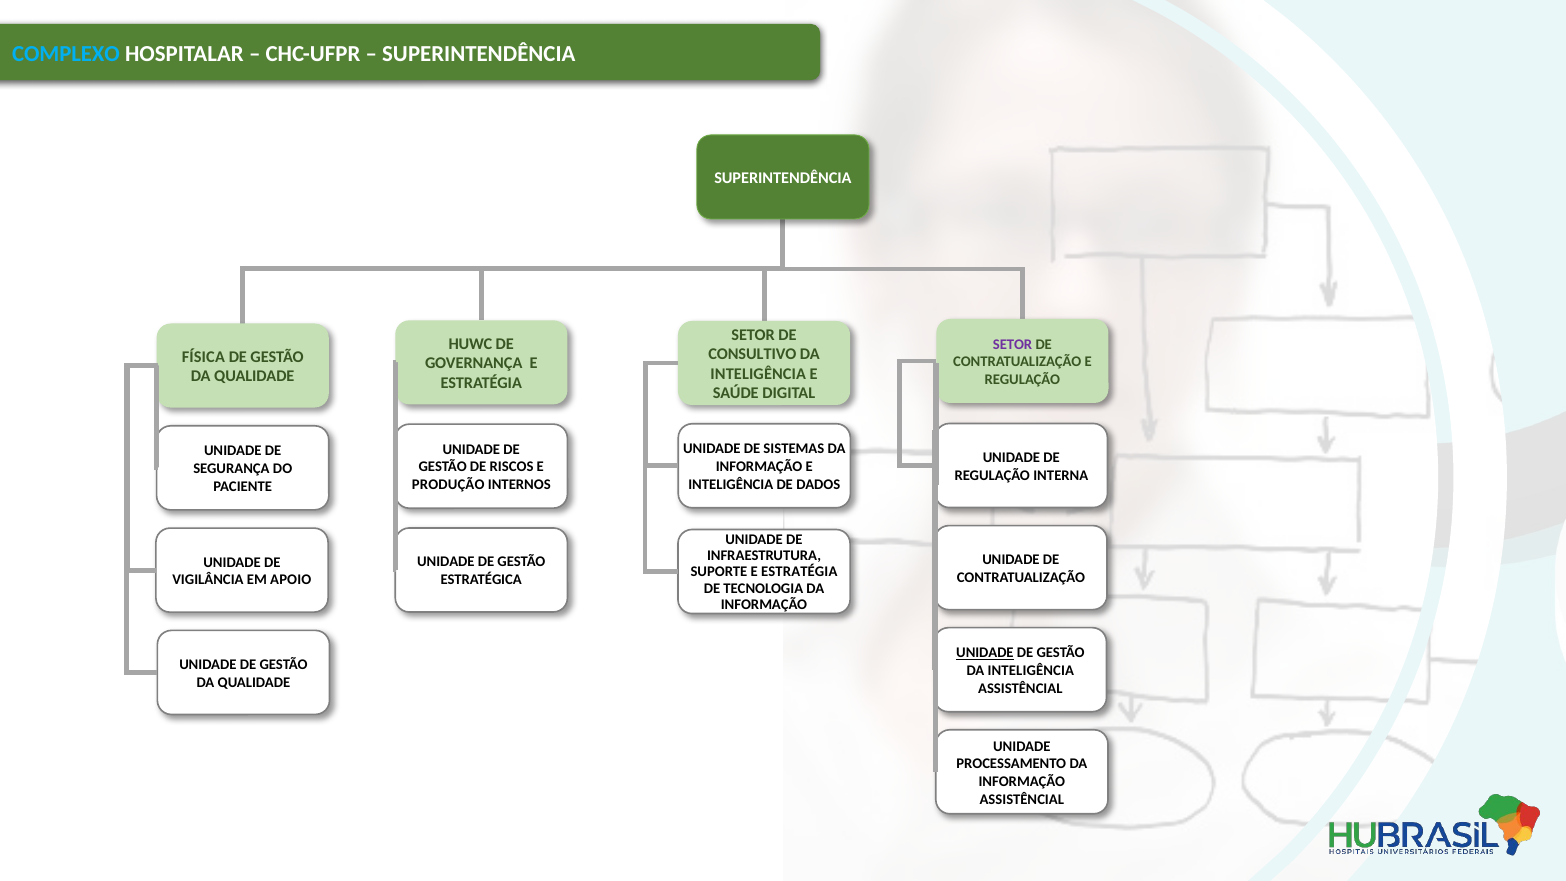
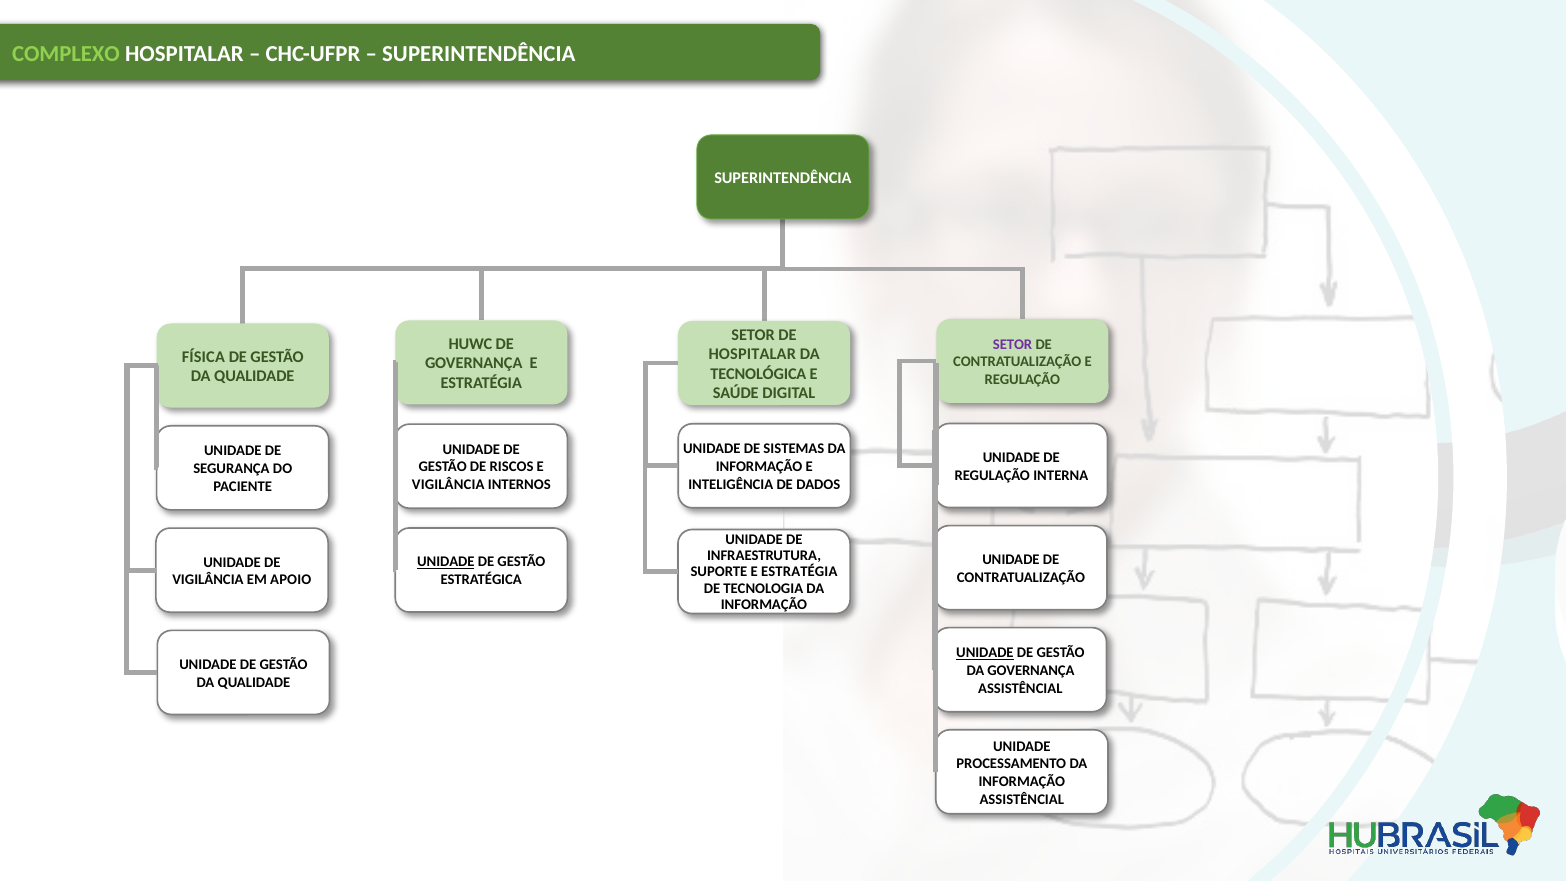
COMPLEXO colour: light blue -> light green (66, 54)
CONSULTIVO: CONSULTIVO -> HOSPITALAR (752, 354)
INTELIGÊNCIA: INTELIGÊNCIA -> TECNOLÓGICA (758, 374)
PRODUÇÃO: PRODUÇÃO -> VIGILÂNCIA (448, 485)
UNIDADE underline: none -> present (446, 562)
INTELIGÊNCIA: INTELIGÊNCIA -> GOVERNANÇA (1031, 671)
